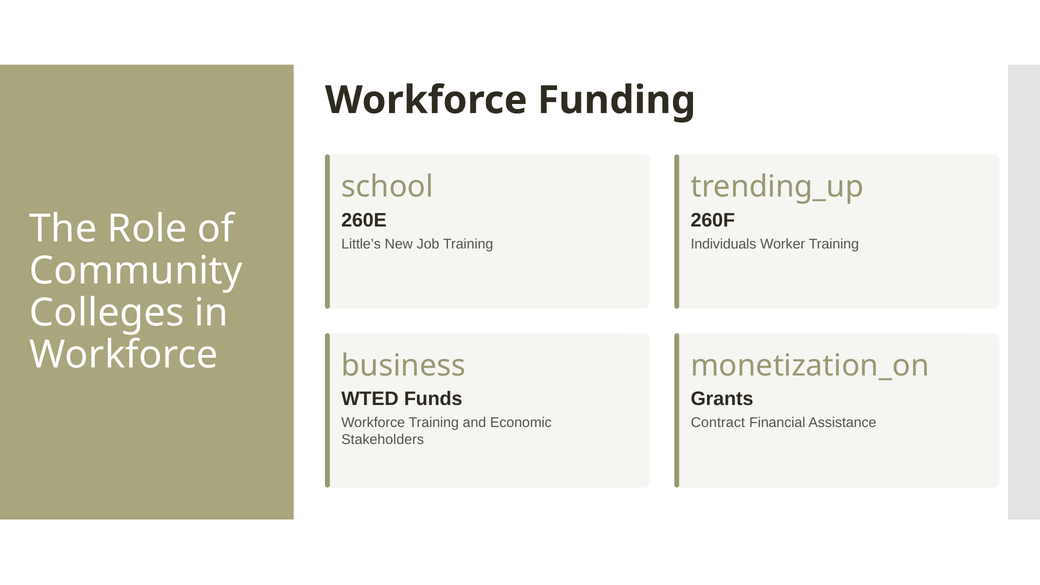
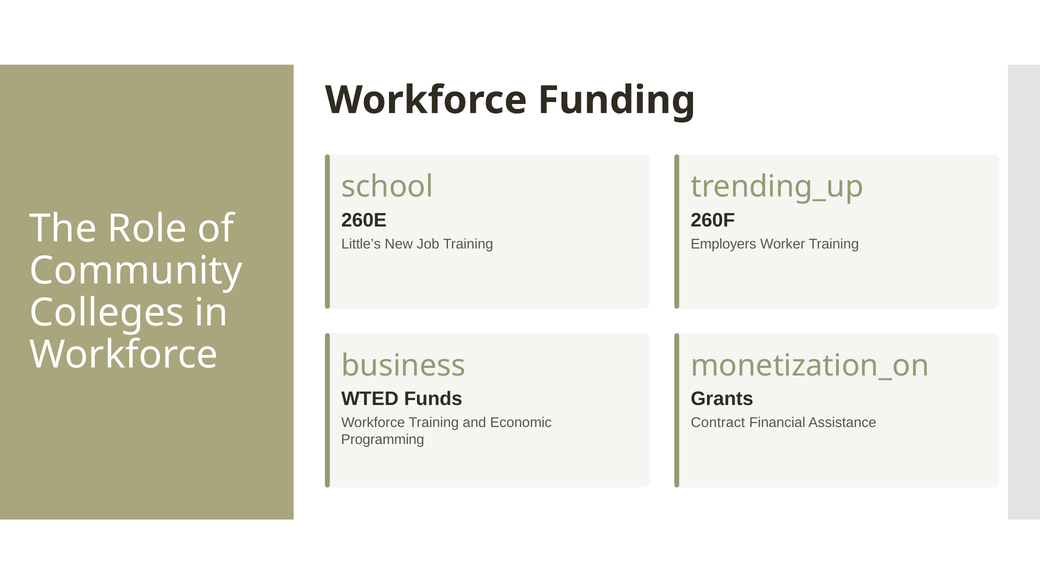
Individuals: Individuals -> Employers (723, 244)
Stakeholders: Stakeholders -> Programming (383, 440)
